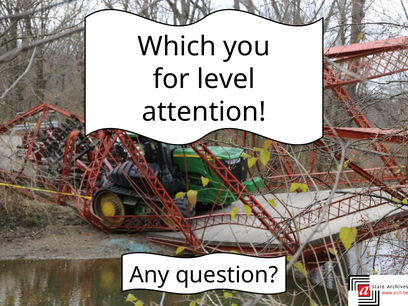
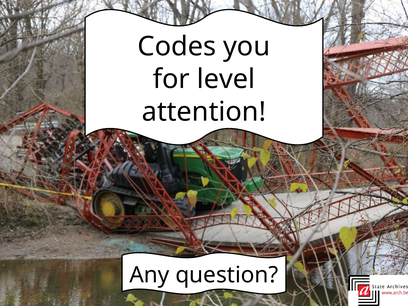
Which: Which -> Codes (177, 46)
